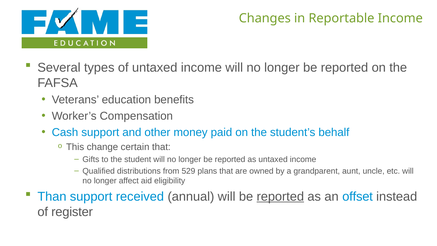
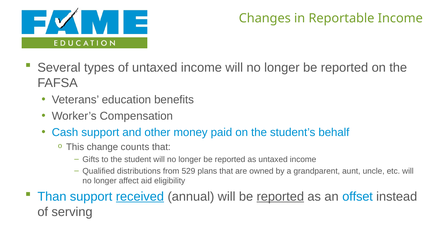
certain: certain -> counts (135, 147)
received underline: none -> present (140, 196)
register: register -> serving (72, 212)
